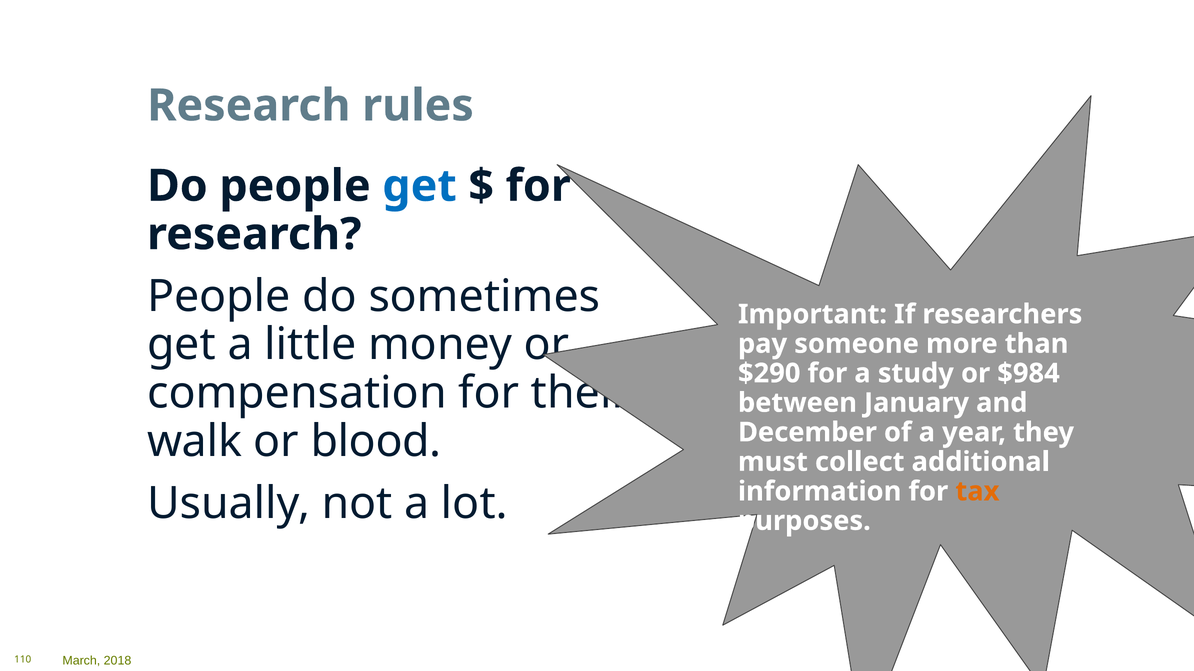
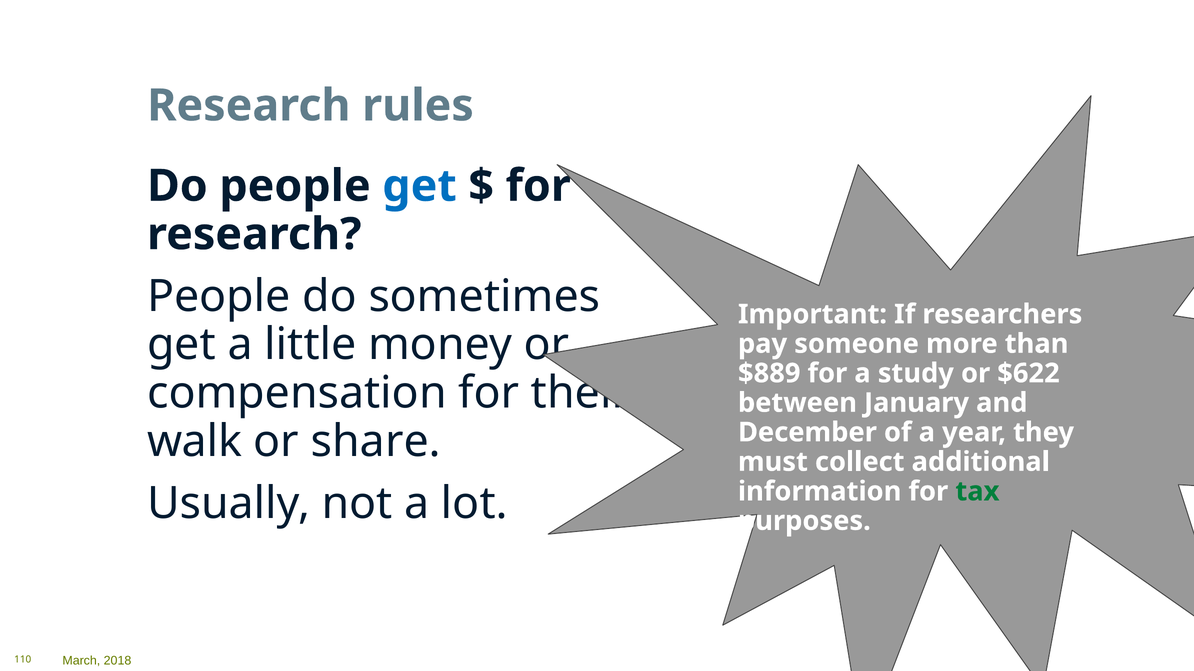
$290: $290 -> $889 (769, 374)
$984: $984 -> $622 (1028, 374)
blood: blood -> share (376, 442)
tax colour: orange -> green (977, 492)
